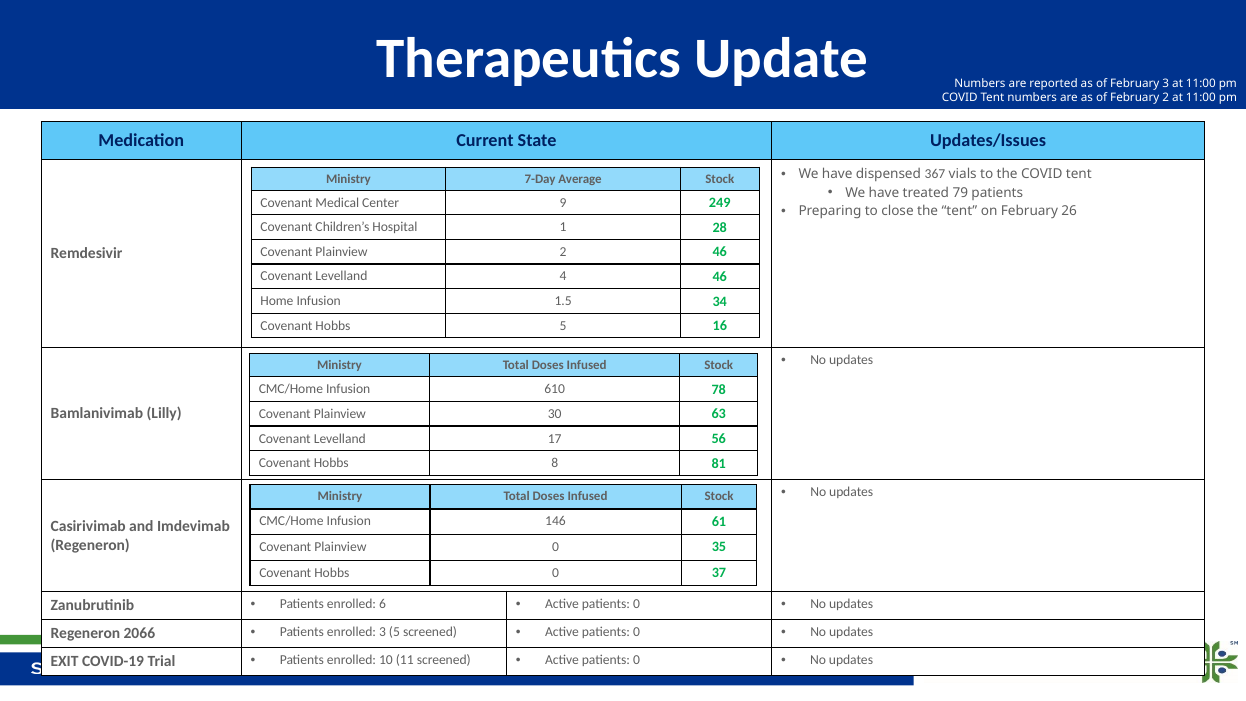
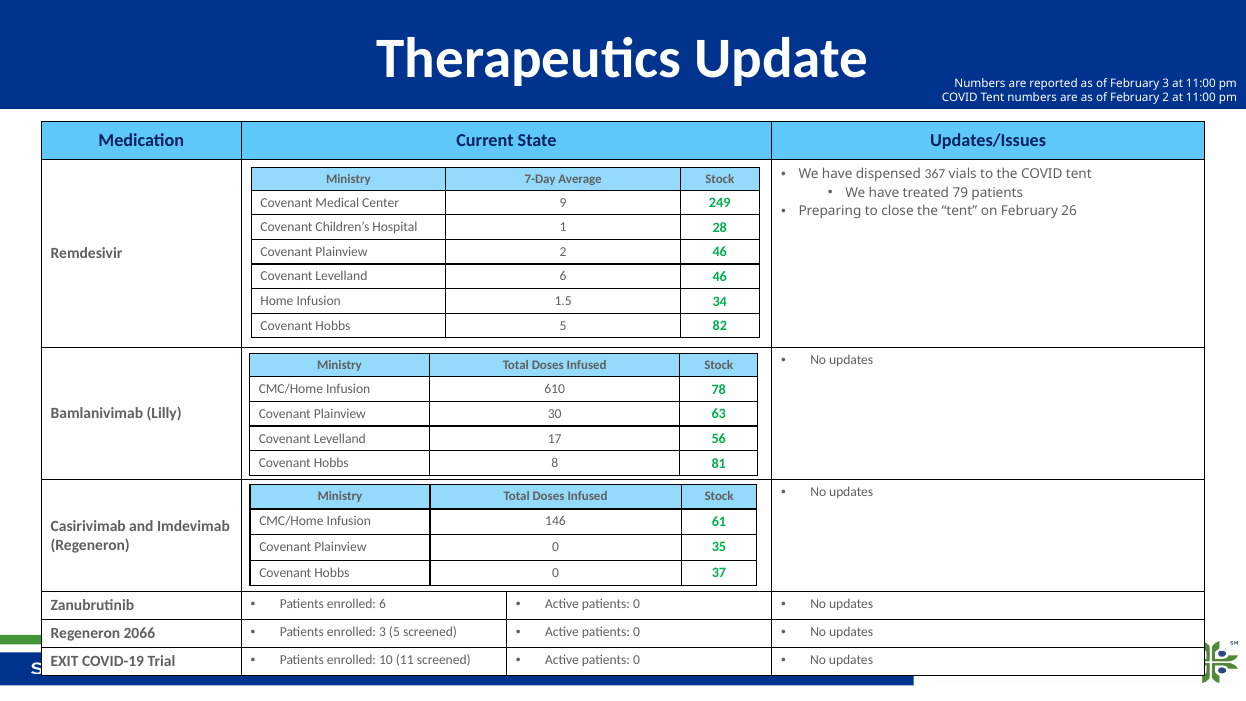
Levelland 4: 4 -> 6 (563, 276)
16: 16 -> 82 (720, 326)
